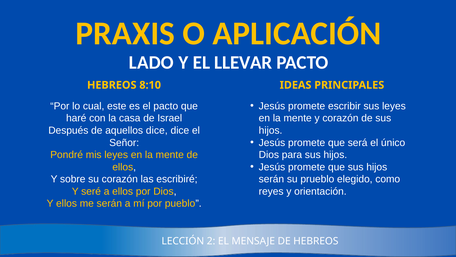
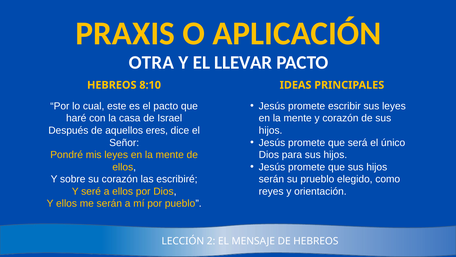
LADO: LADO -> OTRA (151, 62)
aquellos dice: dice -> eres (157, 130)
